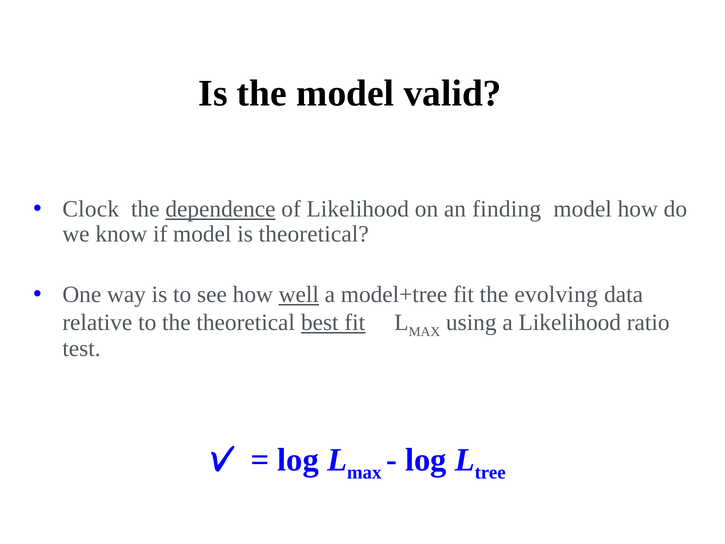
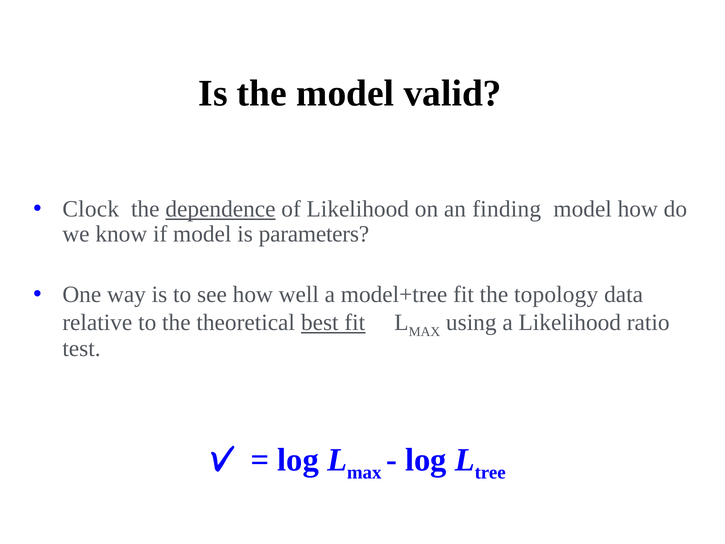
is theoretical: theoretical -> parameters (314, 234)
well underline: present -> none (299, 294)
evolving: evolving -> topology (556, 294)
